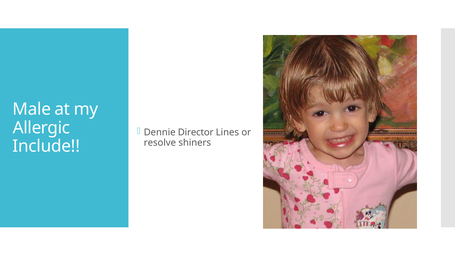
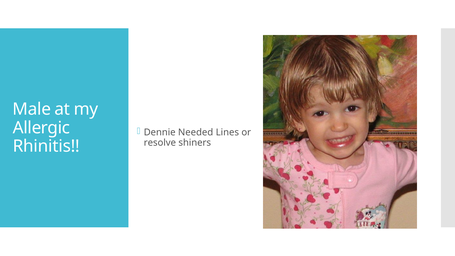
Director: Director -> Needed (196, 132)
Include: Include -> Rhinitis (46, 146)
